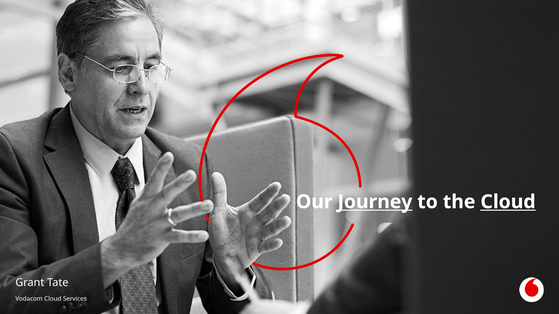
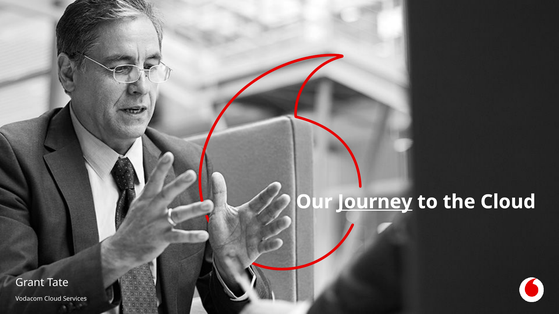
Cloud underline: present -> none (508, 202)
